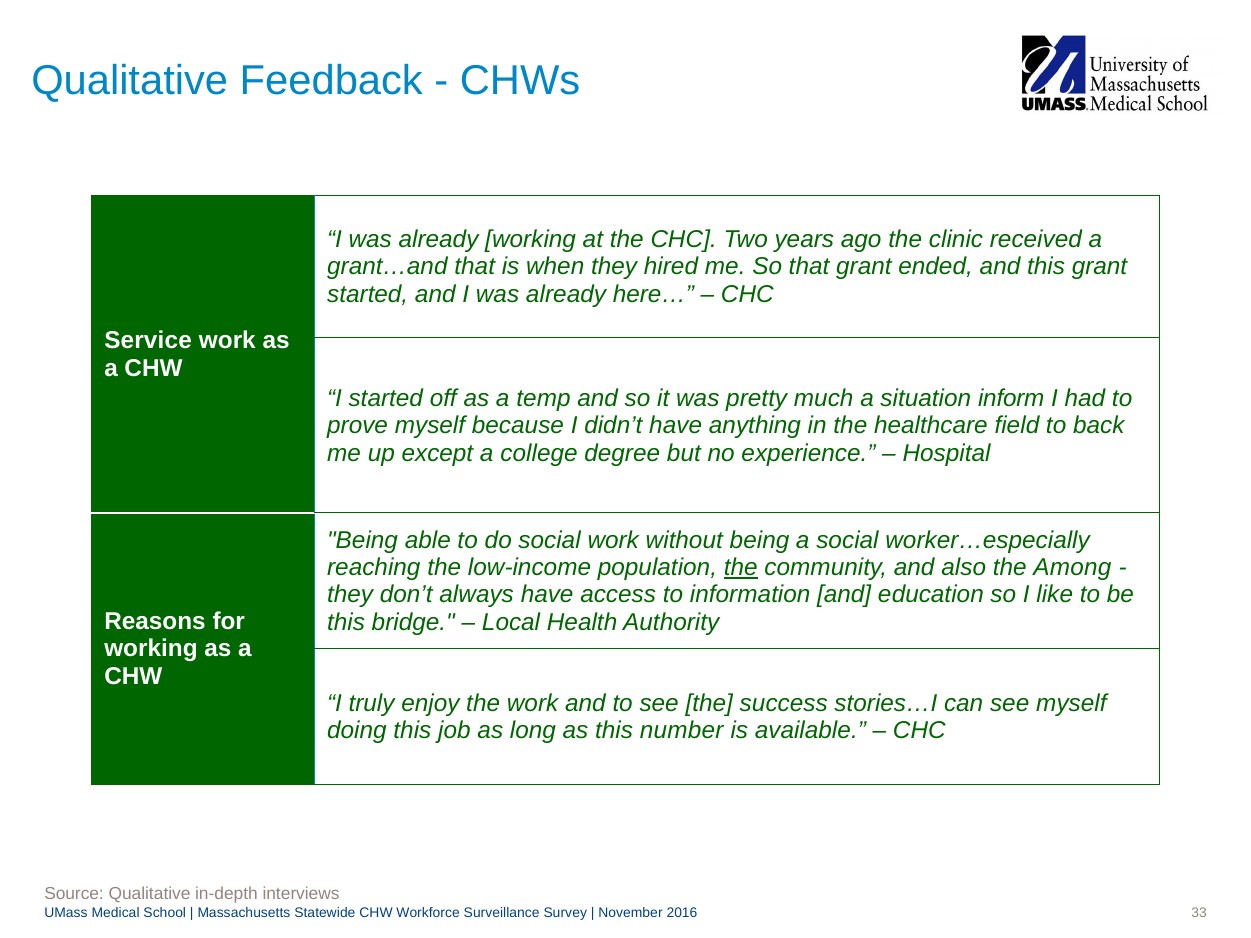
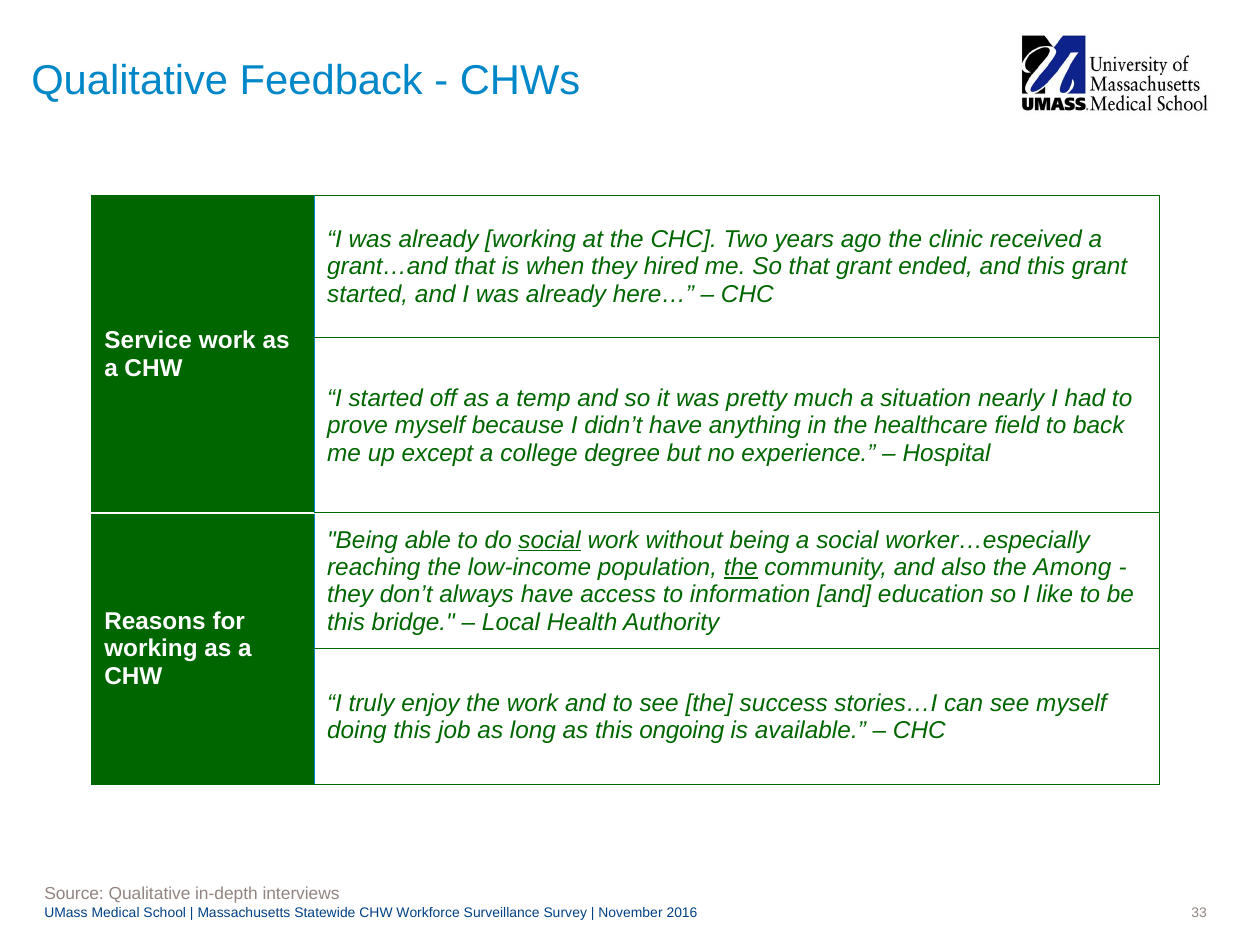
inform: inform -> nearly (1011, 398)
social underline: none -> present (550, 540)
number: number -> ongoing (682, 731)
